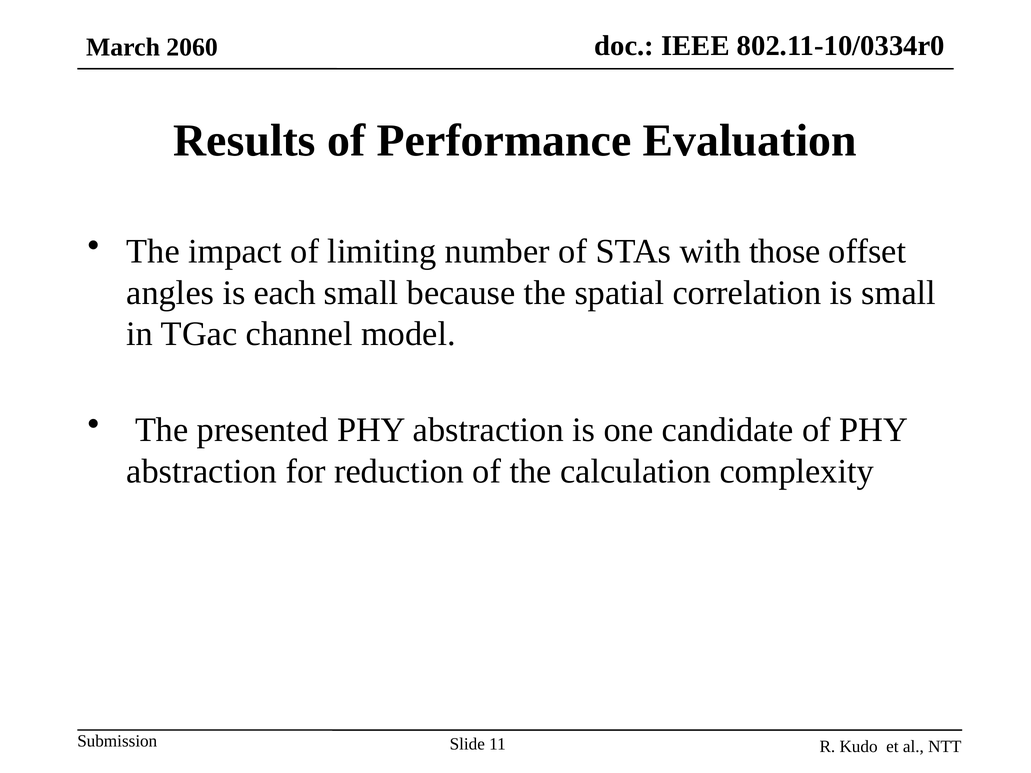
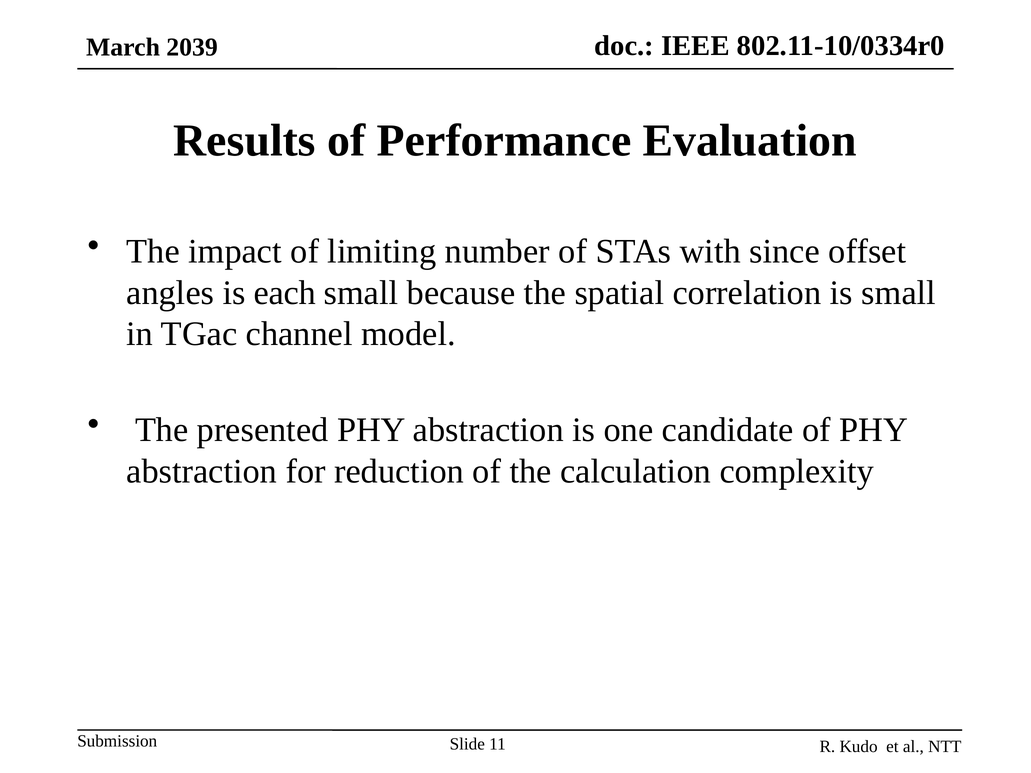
2060: 2060 -> 2039 (192, 47)
those: those -> since (785, 252)
